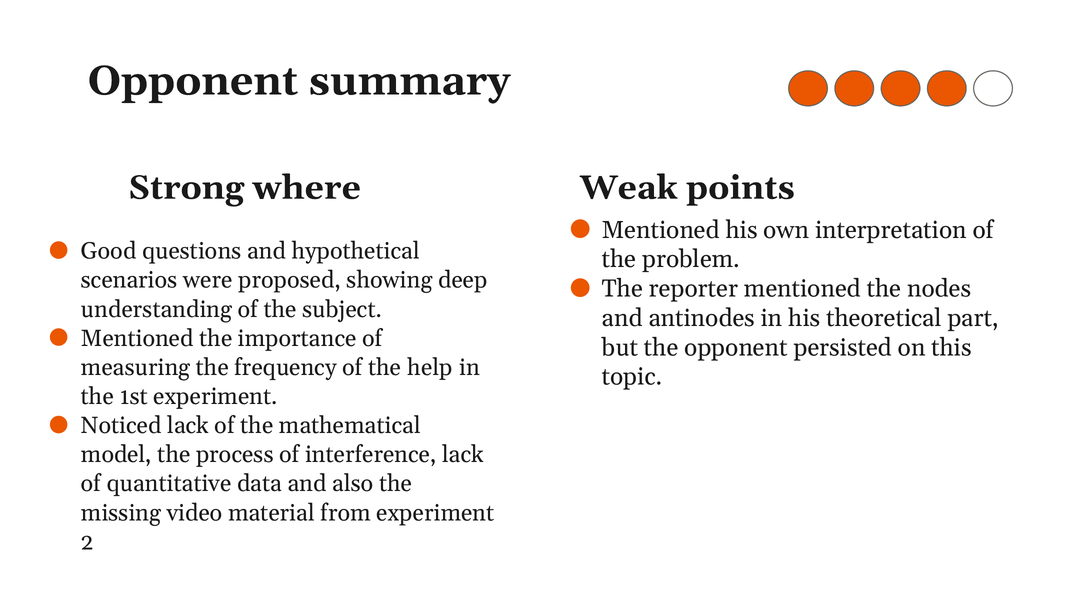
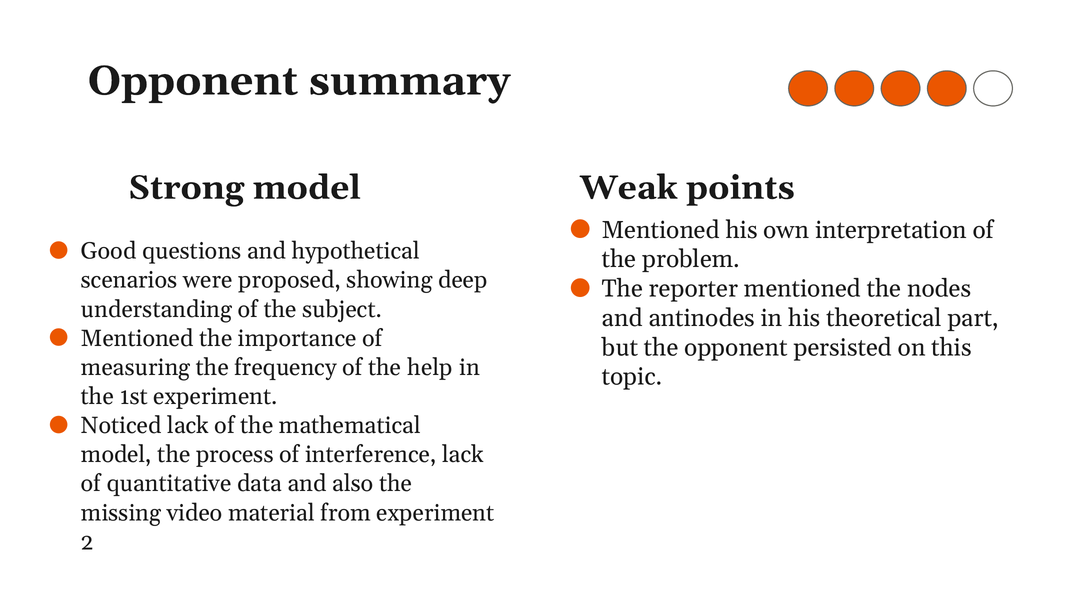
Strong where: where -> model (307, 187)
